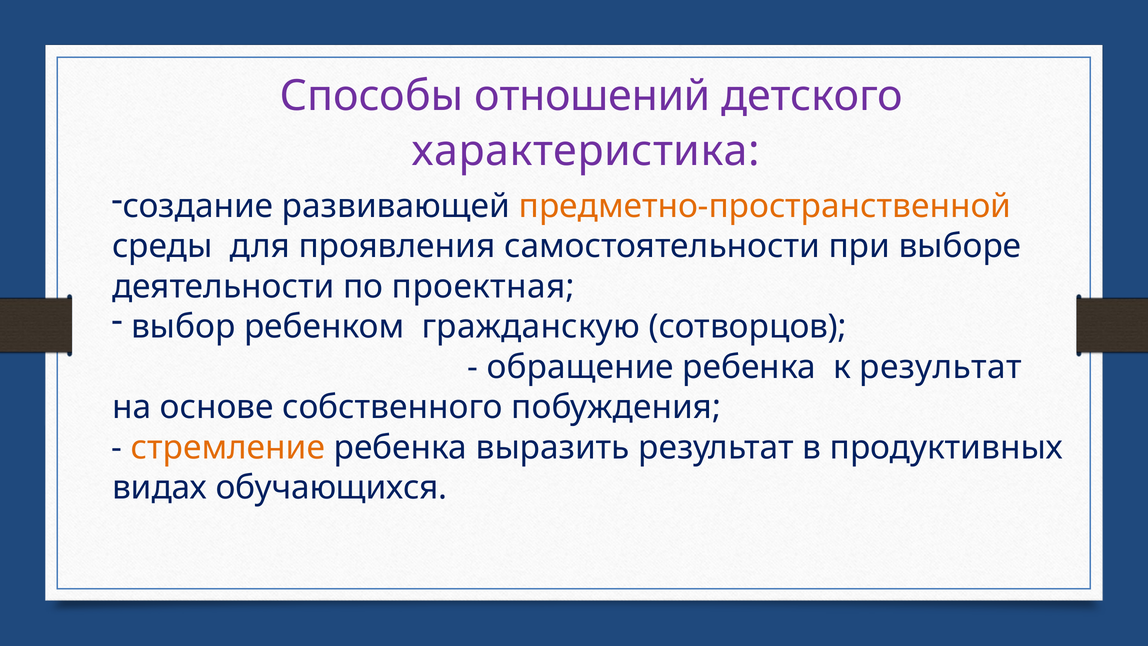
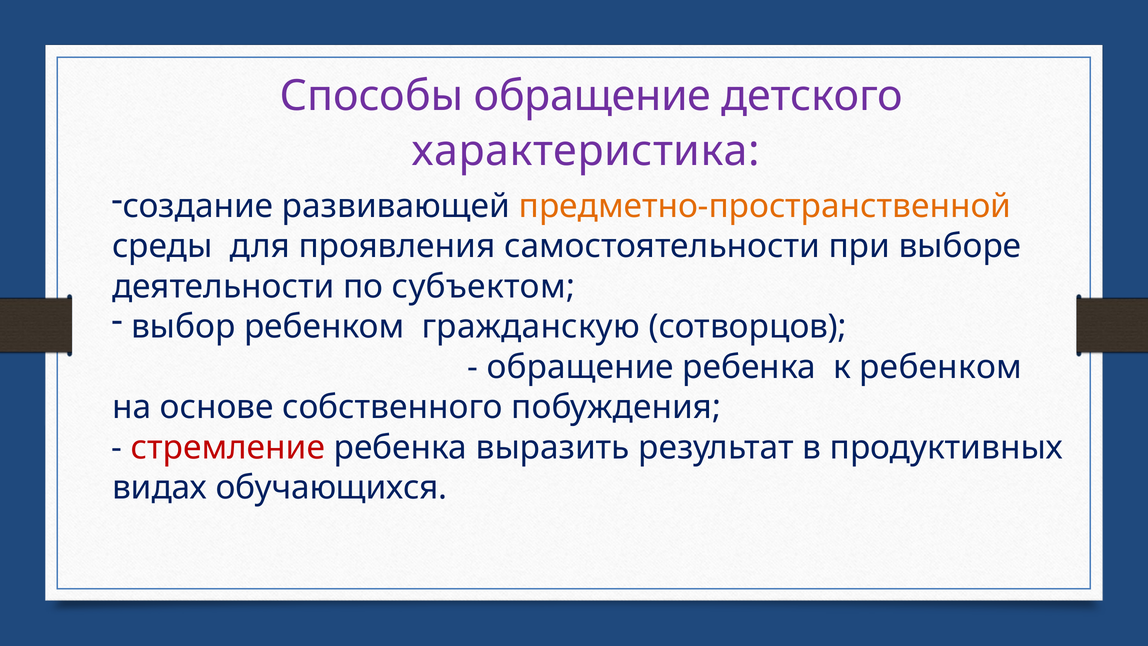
Способы отношений: отношений -> обращение (593, 96)
проектная: проектная -> субъектом (483, 286)
к результат: результат -> ребенком (941, 367)
стремление colour: orange -> red (228, 447)
